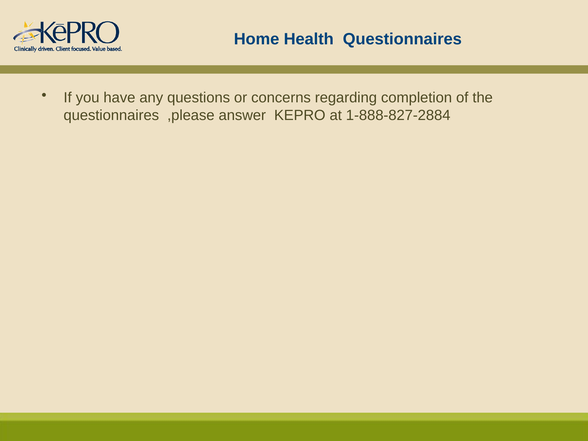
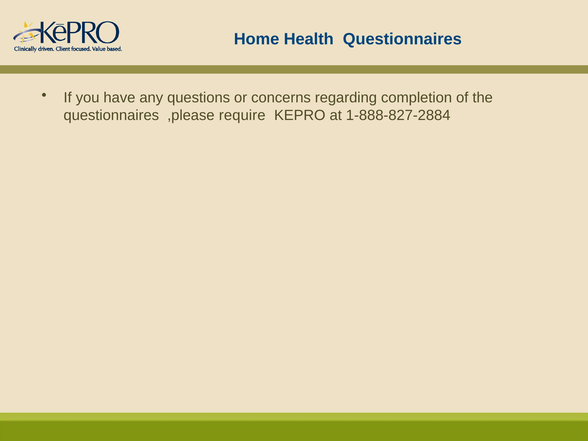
answer: answer -> require (242, 115)
